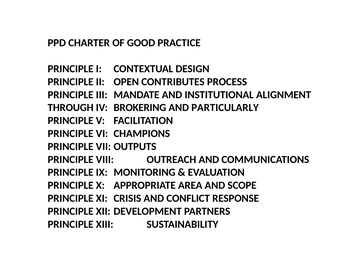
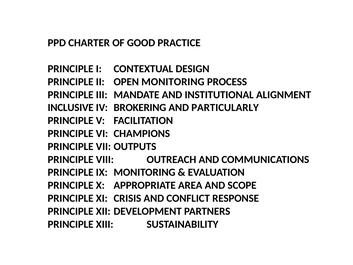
OPEN CONTRIBUTES: CONTRIBUTES -> MONITORING (173, 82)
THROUGH: THROUGH -> INCLUSIVE (71, 108)
